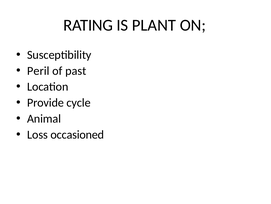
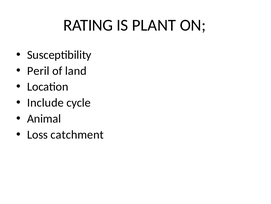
past: past -> land (76, 71)
Provide: Provide -> Include (45, 102)
occasioned: occasioned -> catchment (77, 134)
